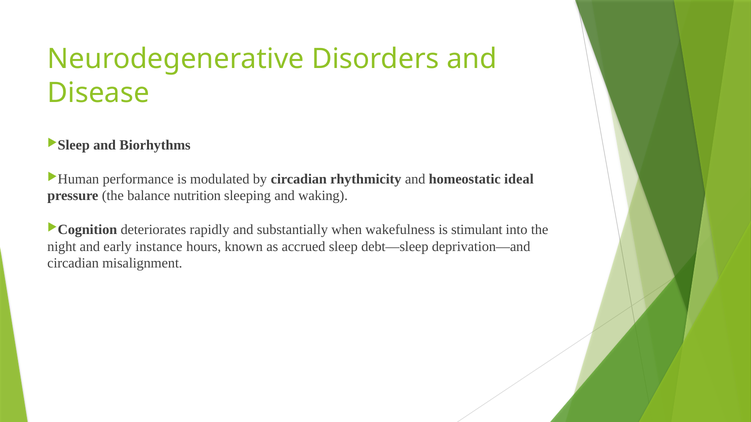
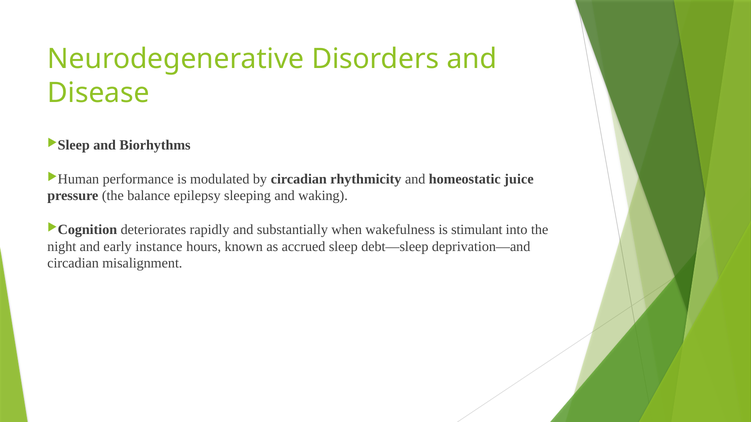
ideal: ideal -> juice (519, 179)
nutrition: nutrition -> epilepsy (197, 196)
